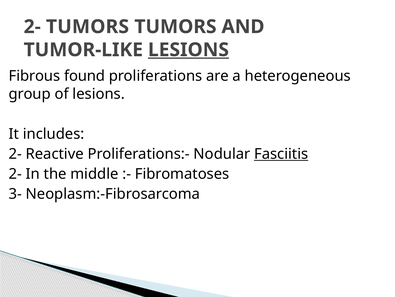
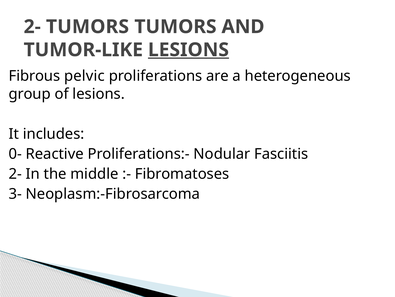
found: found -> pelvic (84, 76)
2-: 2- -> 0- (15, 154)
Fasciitis underline: present -> none (281, 154)
